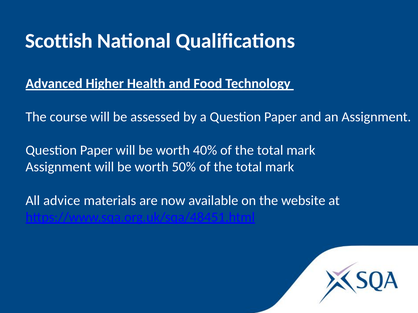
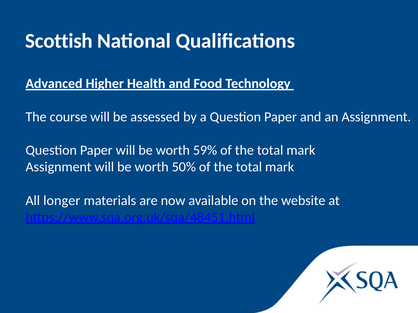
40%: 40% -> 59% (205, 151)
advice: advice -> longer (62, 201)
